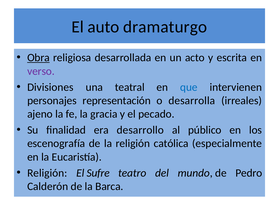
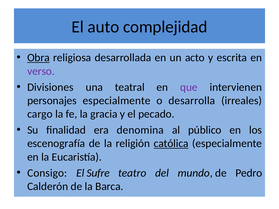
dramaturgo: dramaturgo -> complejidad (165, 27)
que colour: blue -> purple (189, 87)
personajes representación: representación -> especialmente (117, 101)
ajeno: ajeno -> cargo (40, 114)
desarrollo: desarrollo -> denomina (140, 130)
católica underline: none -> present (171, 144)
Religión: Religión -> Consigo (47, 173)
